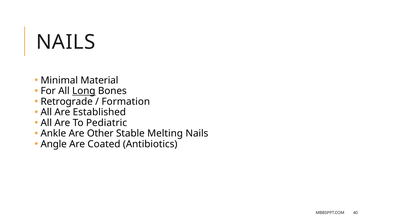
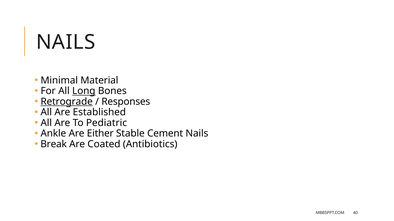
Retrograde underline: none -> present (67, 102)
Formation: Formation -> Responses (126, 102)
Other: Other -> Either (100, 134)
Melting: Melting -> Cement (165, 134)
Angle: Angle -> Break (54, 144)
